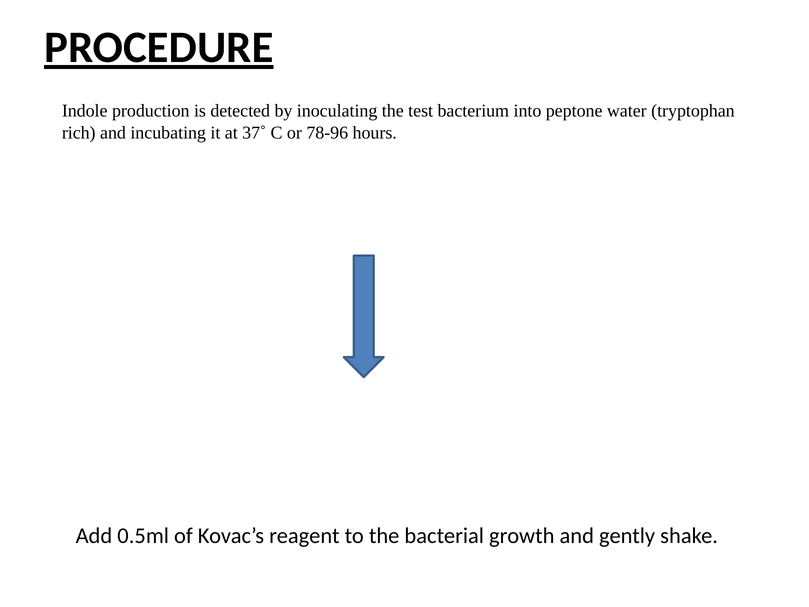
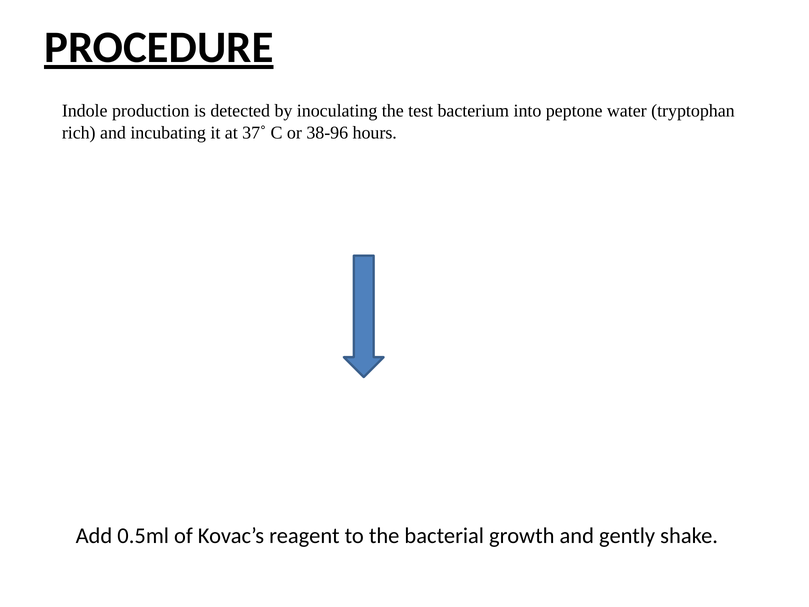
78-96: 78-96 -> 38-96 (327, 133)
